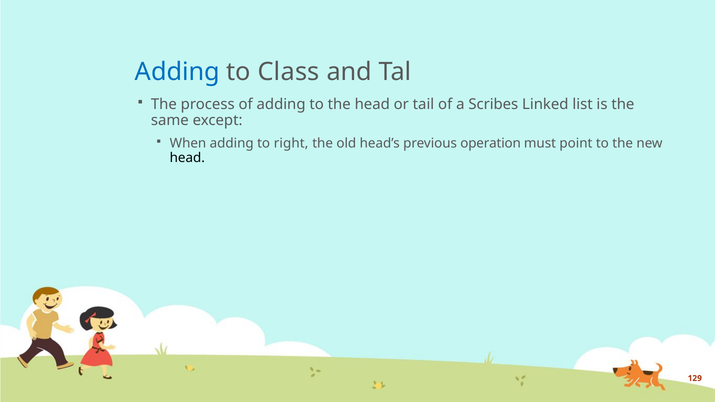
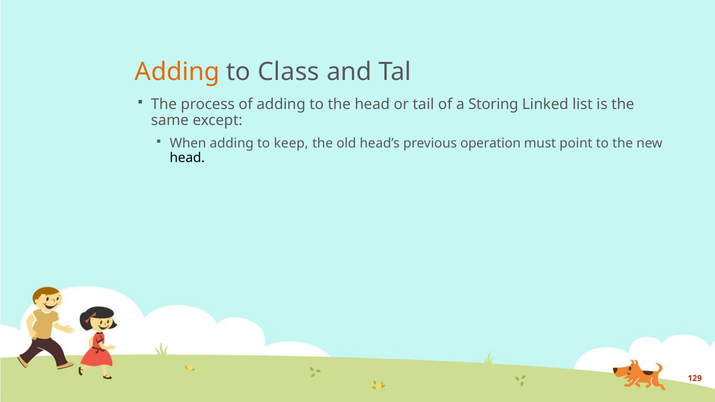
Adding colour: blue -> orange (177, 72)
Scribes: Scribes -> Storing (493, 104)
right: right -> keep (291, 143)
